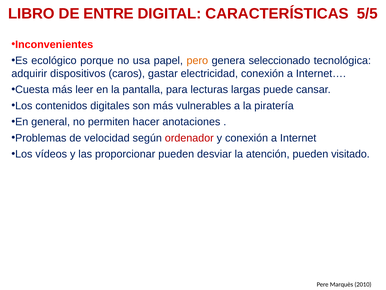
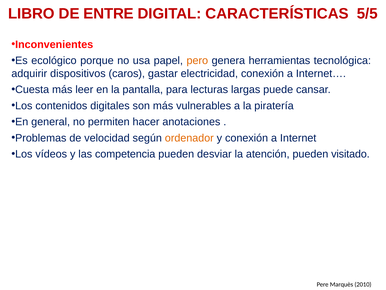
seleccionado: seleccionado -> herramientas (279, 61)
ordenador colour: red -> orange (189, 138)
proporcionar: proporcionar -> competencia (125, 154)
